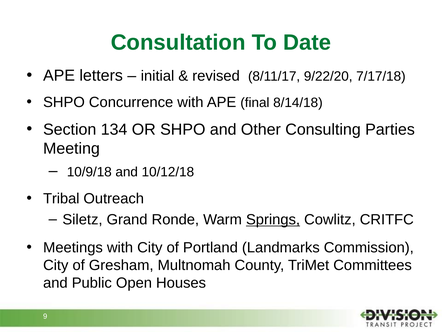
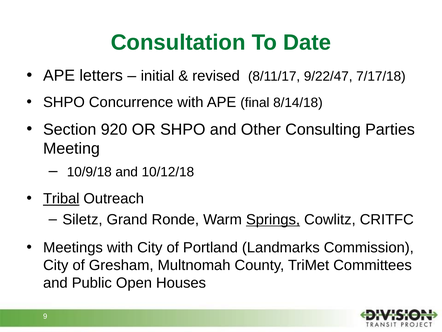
9/22/20: 9/22/20 -> 9/22/47 (328, 76)
134: 134 -> 920 (114, 129)
Tribal underline: none -> present (61, 198)
